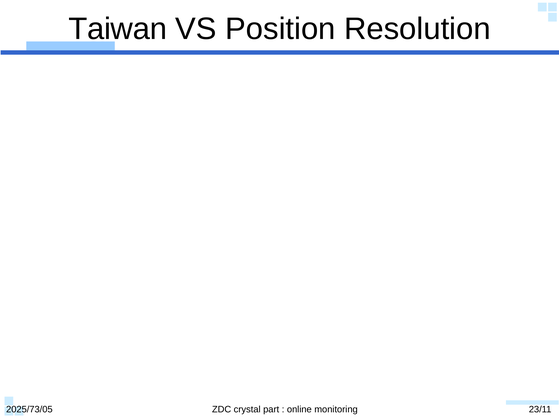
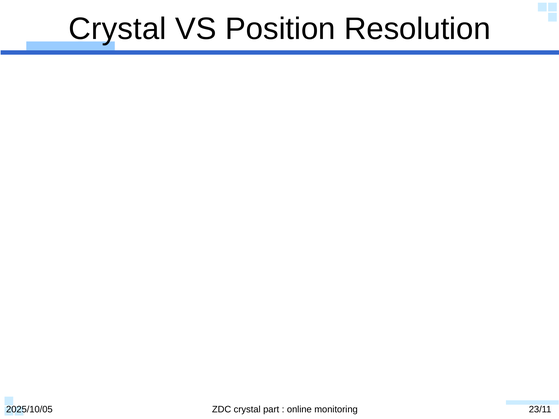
Taiwan: Taiwan -> Crystal (117, 29)
2025/73/05: 2025/73/05 -> 2025/10/05 (29, 410)
